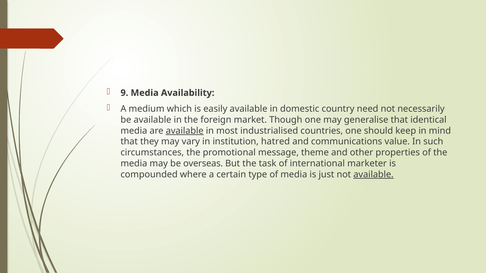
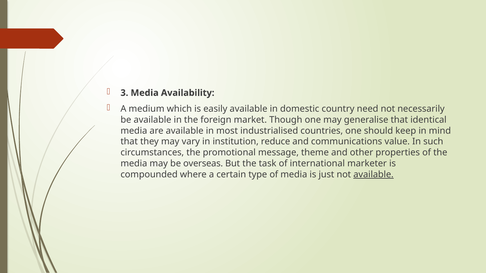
9: 9 -> 3 (124, 93)
available underline: present -> none (185, 131)
hatred: hatred -> reduce (276, 142)
